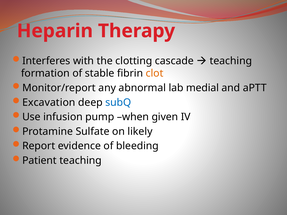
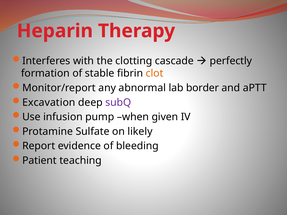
teaching: teaching -> perfectly (231, 61)
medial: medial -> border (203, 88)
subQ colour: blue -> purple (118, 103)
